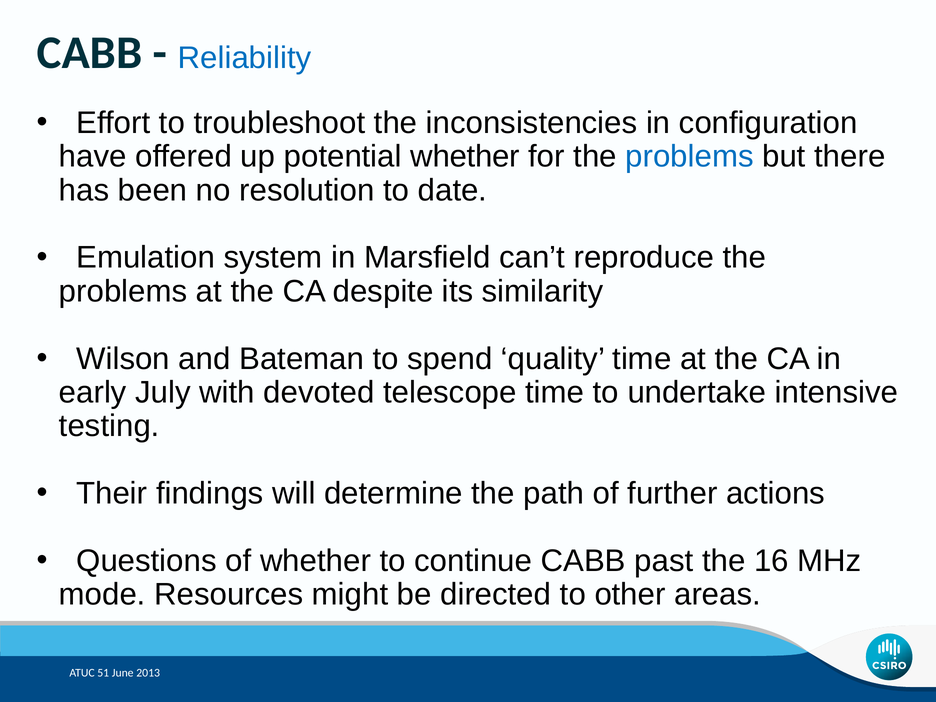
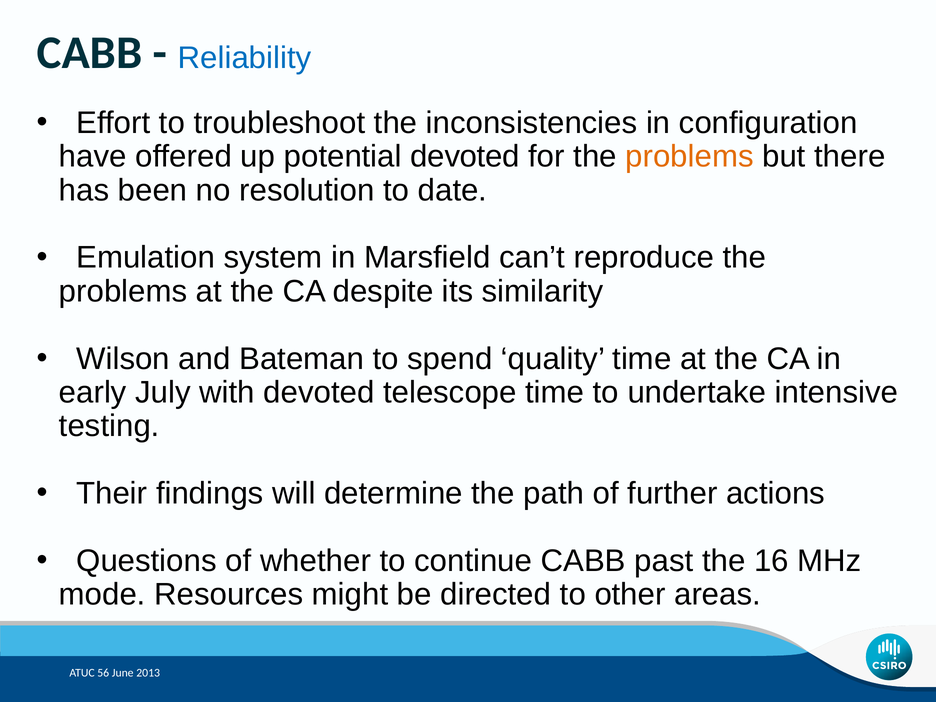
potential whether: whether -> devoted (465, 157)
problems colour: blue -> orange (689, 157)
51: 51 -> 56 (103, 673)
